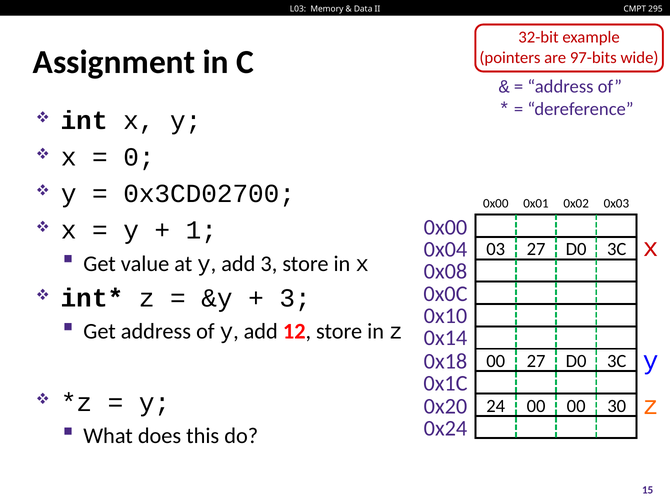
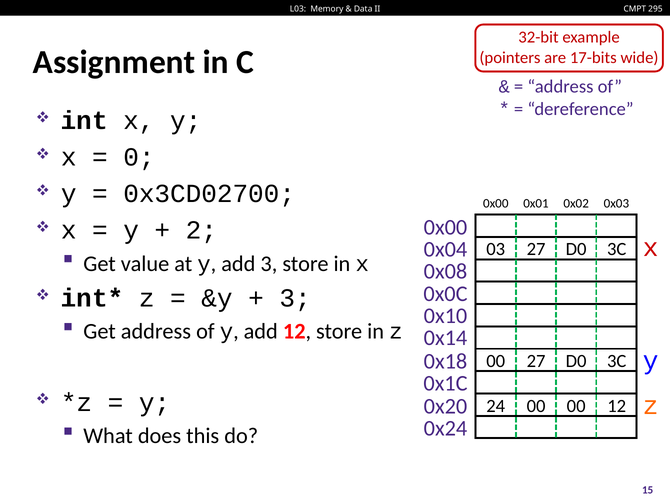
97-bits: 97-bits -> 17-bits (593, 57)
1: 1 -> 2 (201, 230)
00 30: 30 -> 12 (617, 406)
